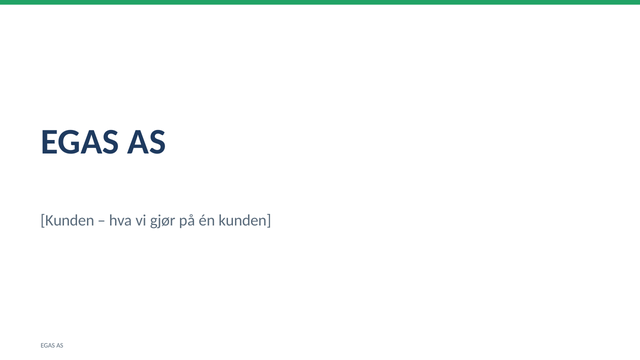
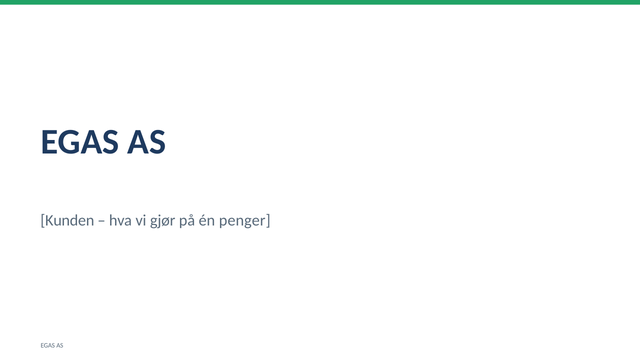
én kunden: kunden -> penger (245, 220)
